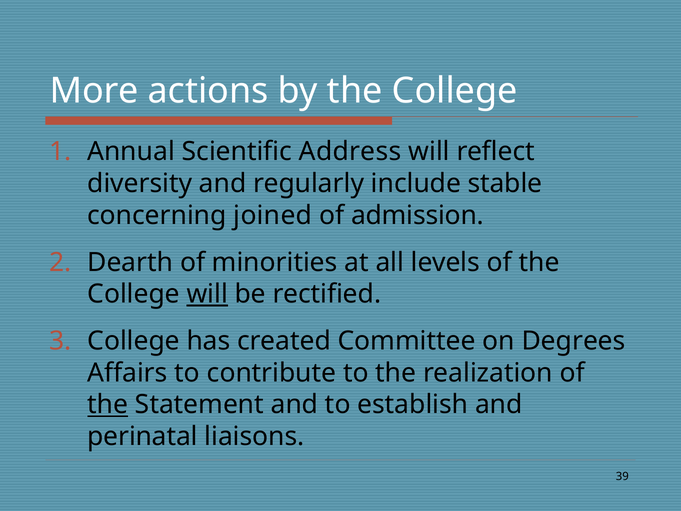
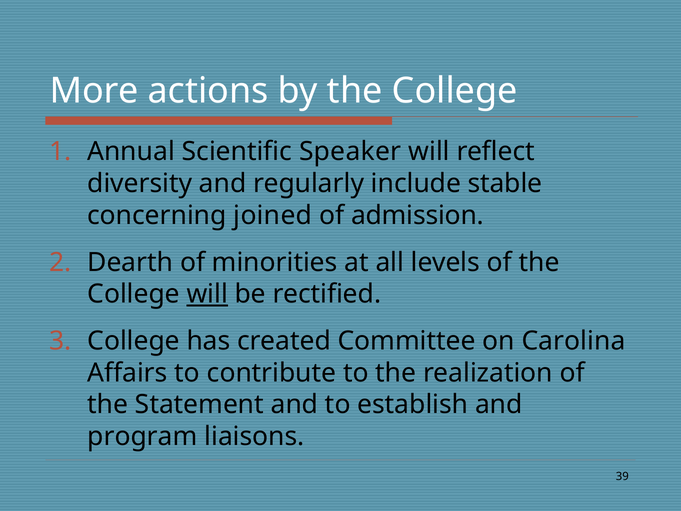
Address: Address -> Speaker (350, 152)
Degrees: Degrees -> Carolina (574, 341)
the underline: present -> none (108, 404)
perinatal: perinatal -> program (142, 436)
